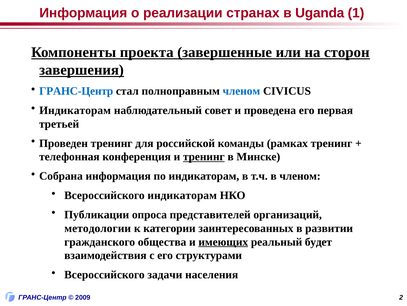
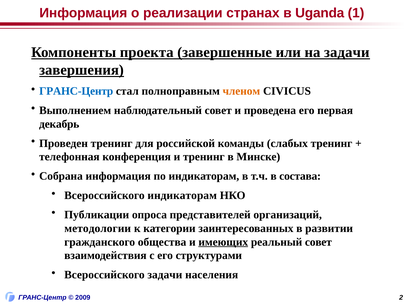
на сторон: сторон -> задачи (347, 52)
членом colour: blue -> orange (241, 91)
Индикаторам: Индикаторам -> Выполнением (75, 110)
третьей: третьей -> декабрь (59, 124)
рамках: рамках -> слабых (287, 143)
тренинг underline: present -> none (204, 157)
в членом: членом -> состава (300, 176)
реальный будет: будет -> совет (318, 241)
